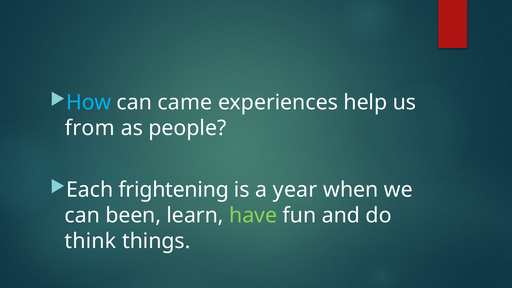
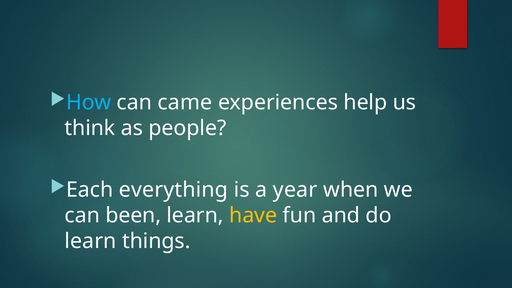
from: from -> think (90, 128)
frightening: frightening -> everything (173, 190)
have colour: light green -> yellow (253, 215)
think: think -> learn (91, 241)
